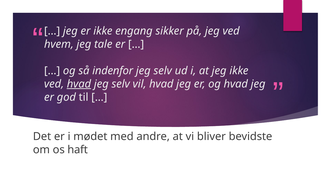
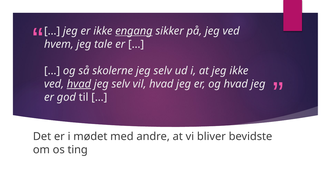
engang underline: none -> present (134, 31)
indenfor: indenfor -> skolerne (113, 71)
haft: haft -> ting (78, 150)
